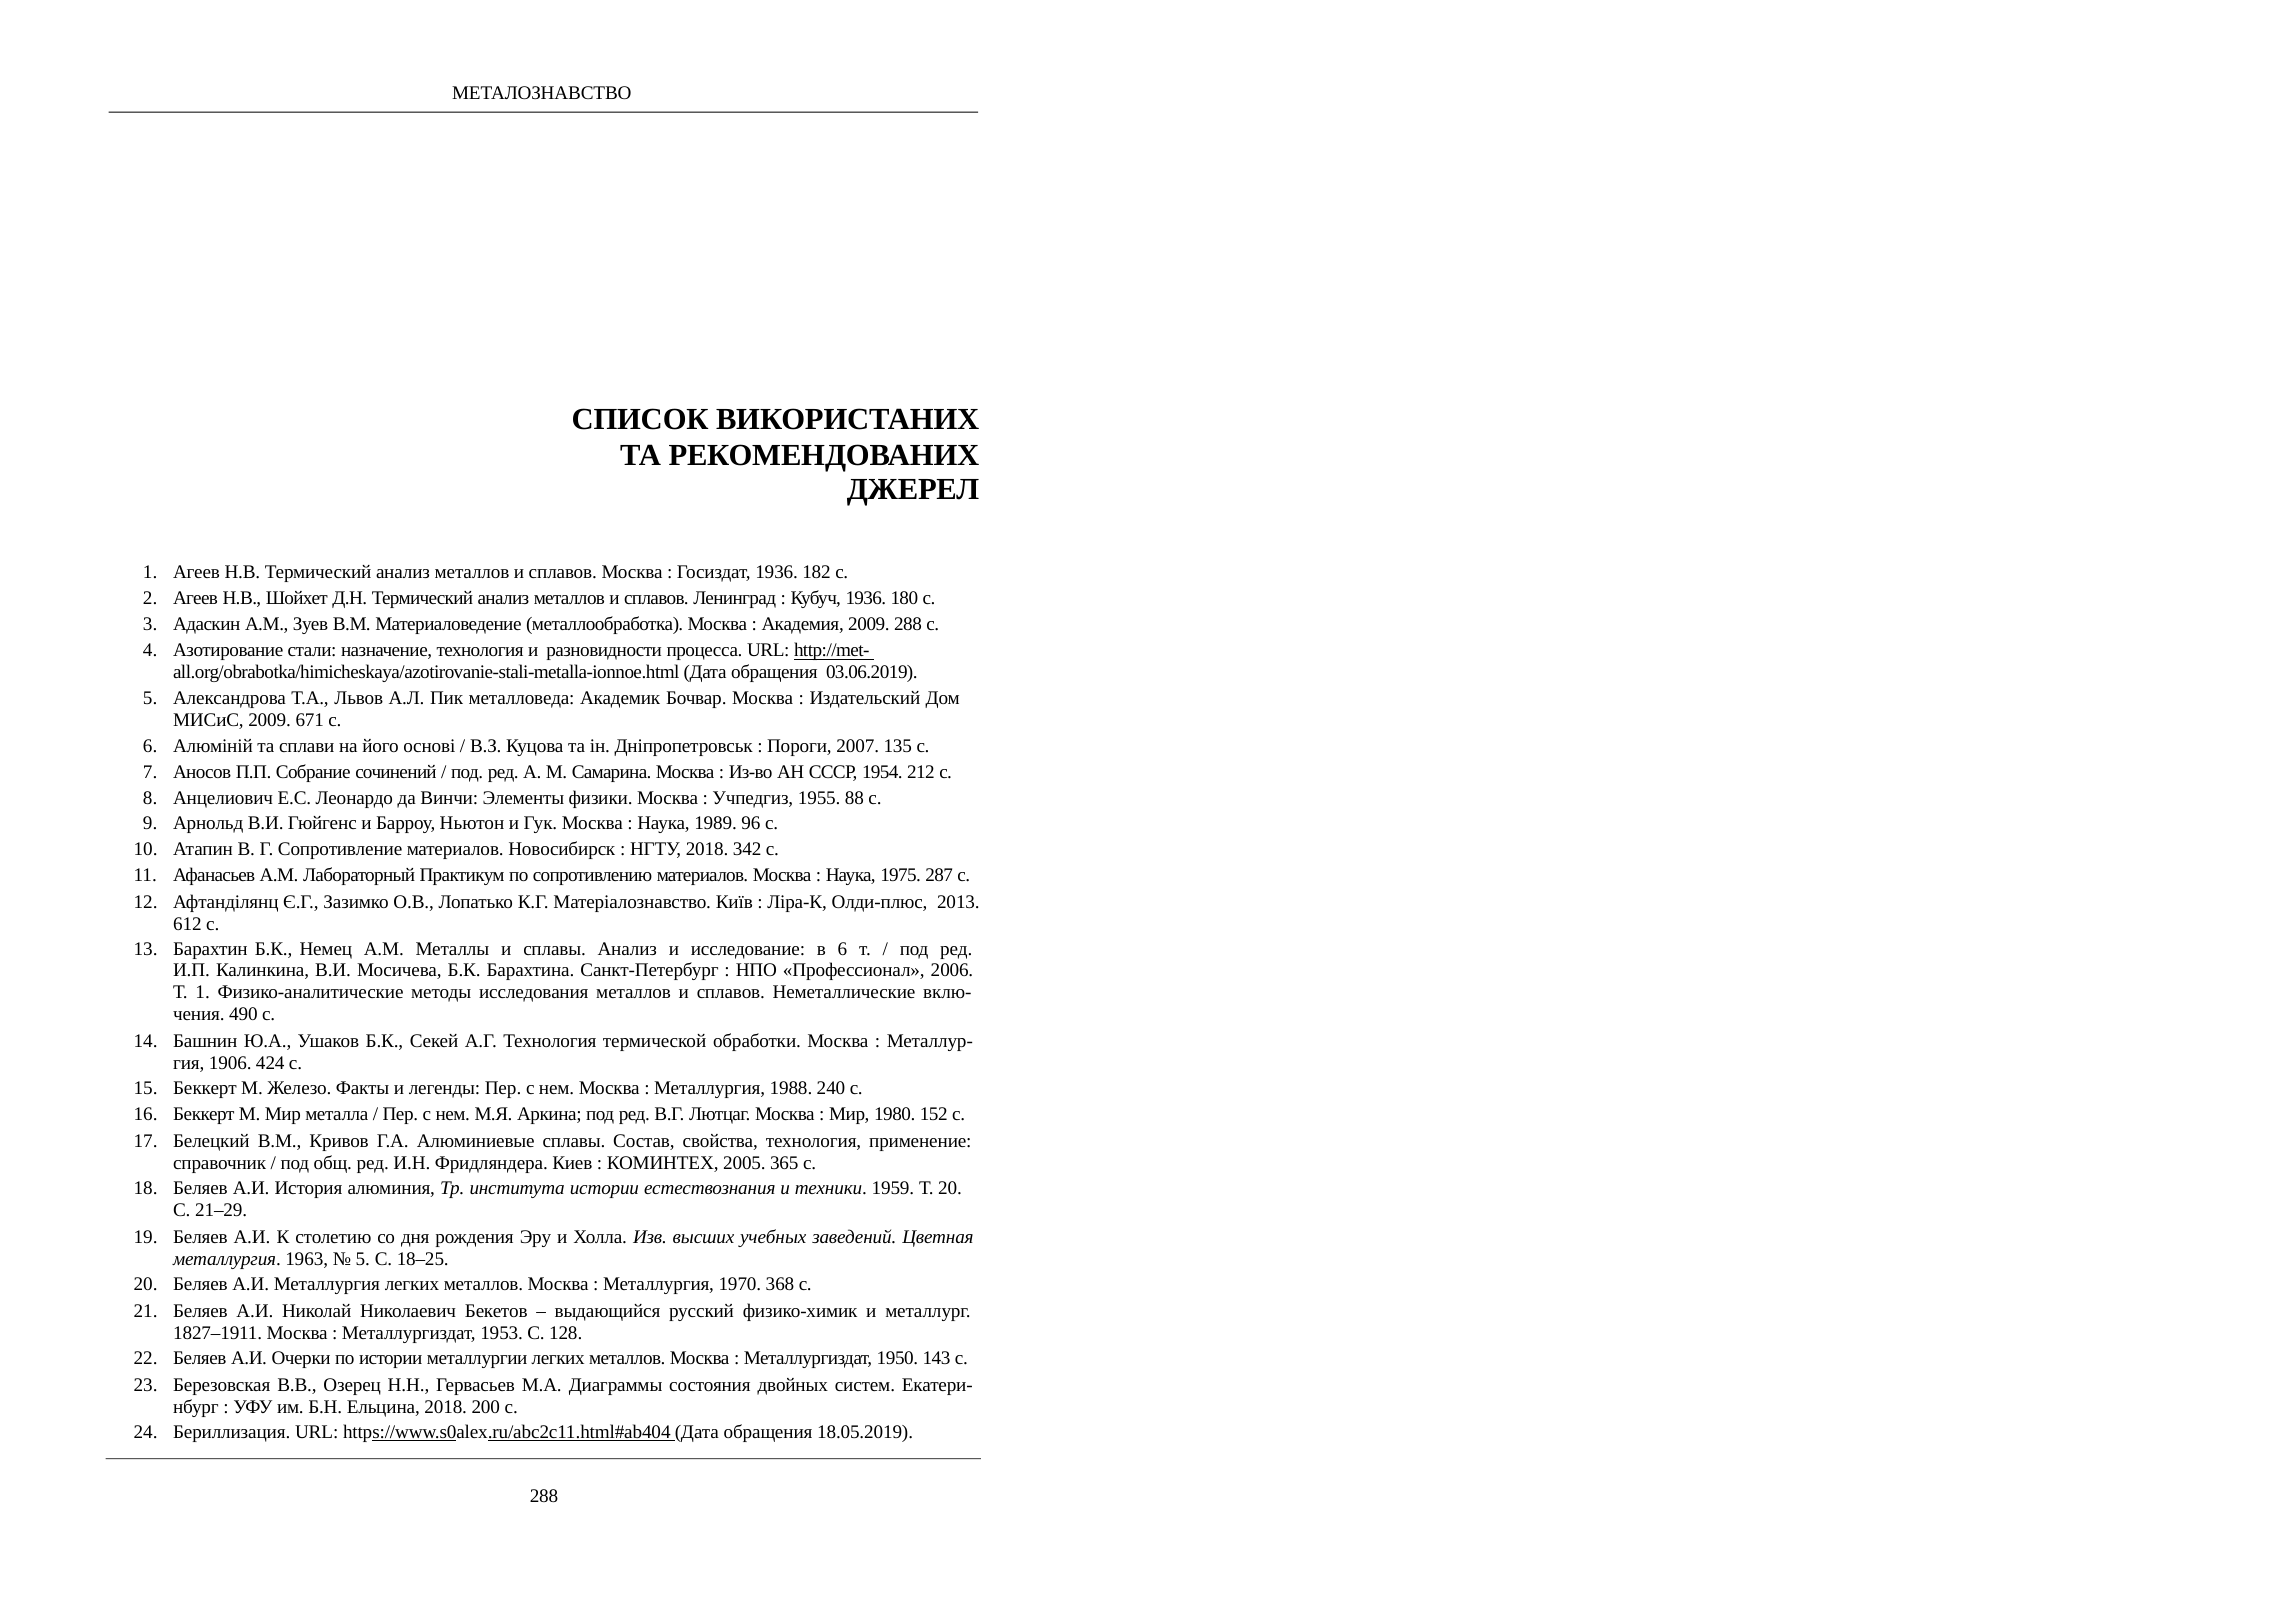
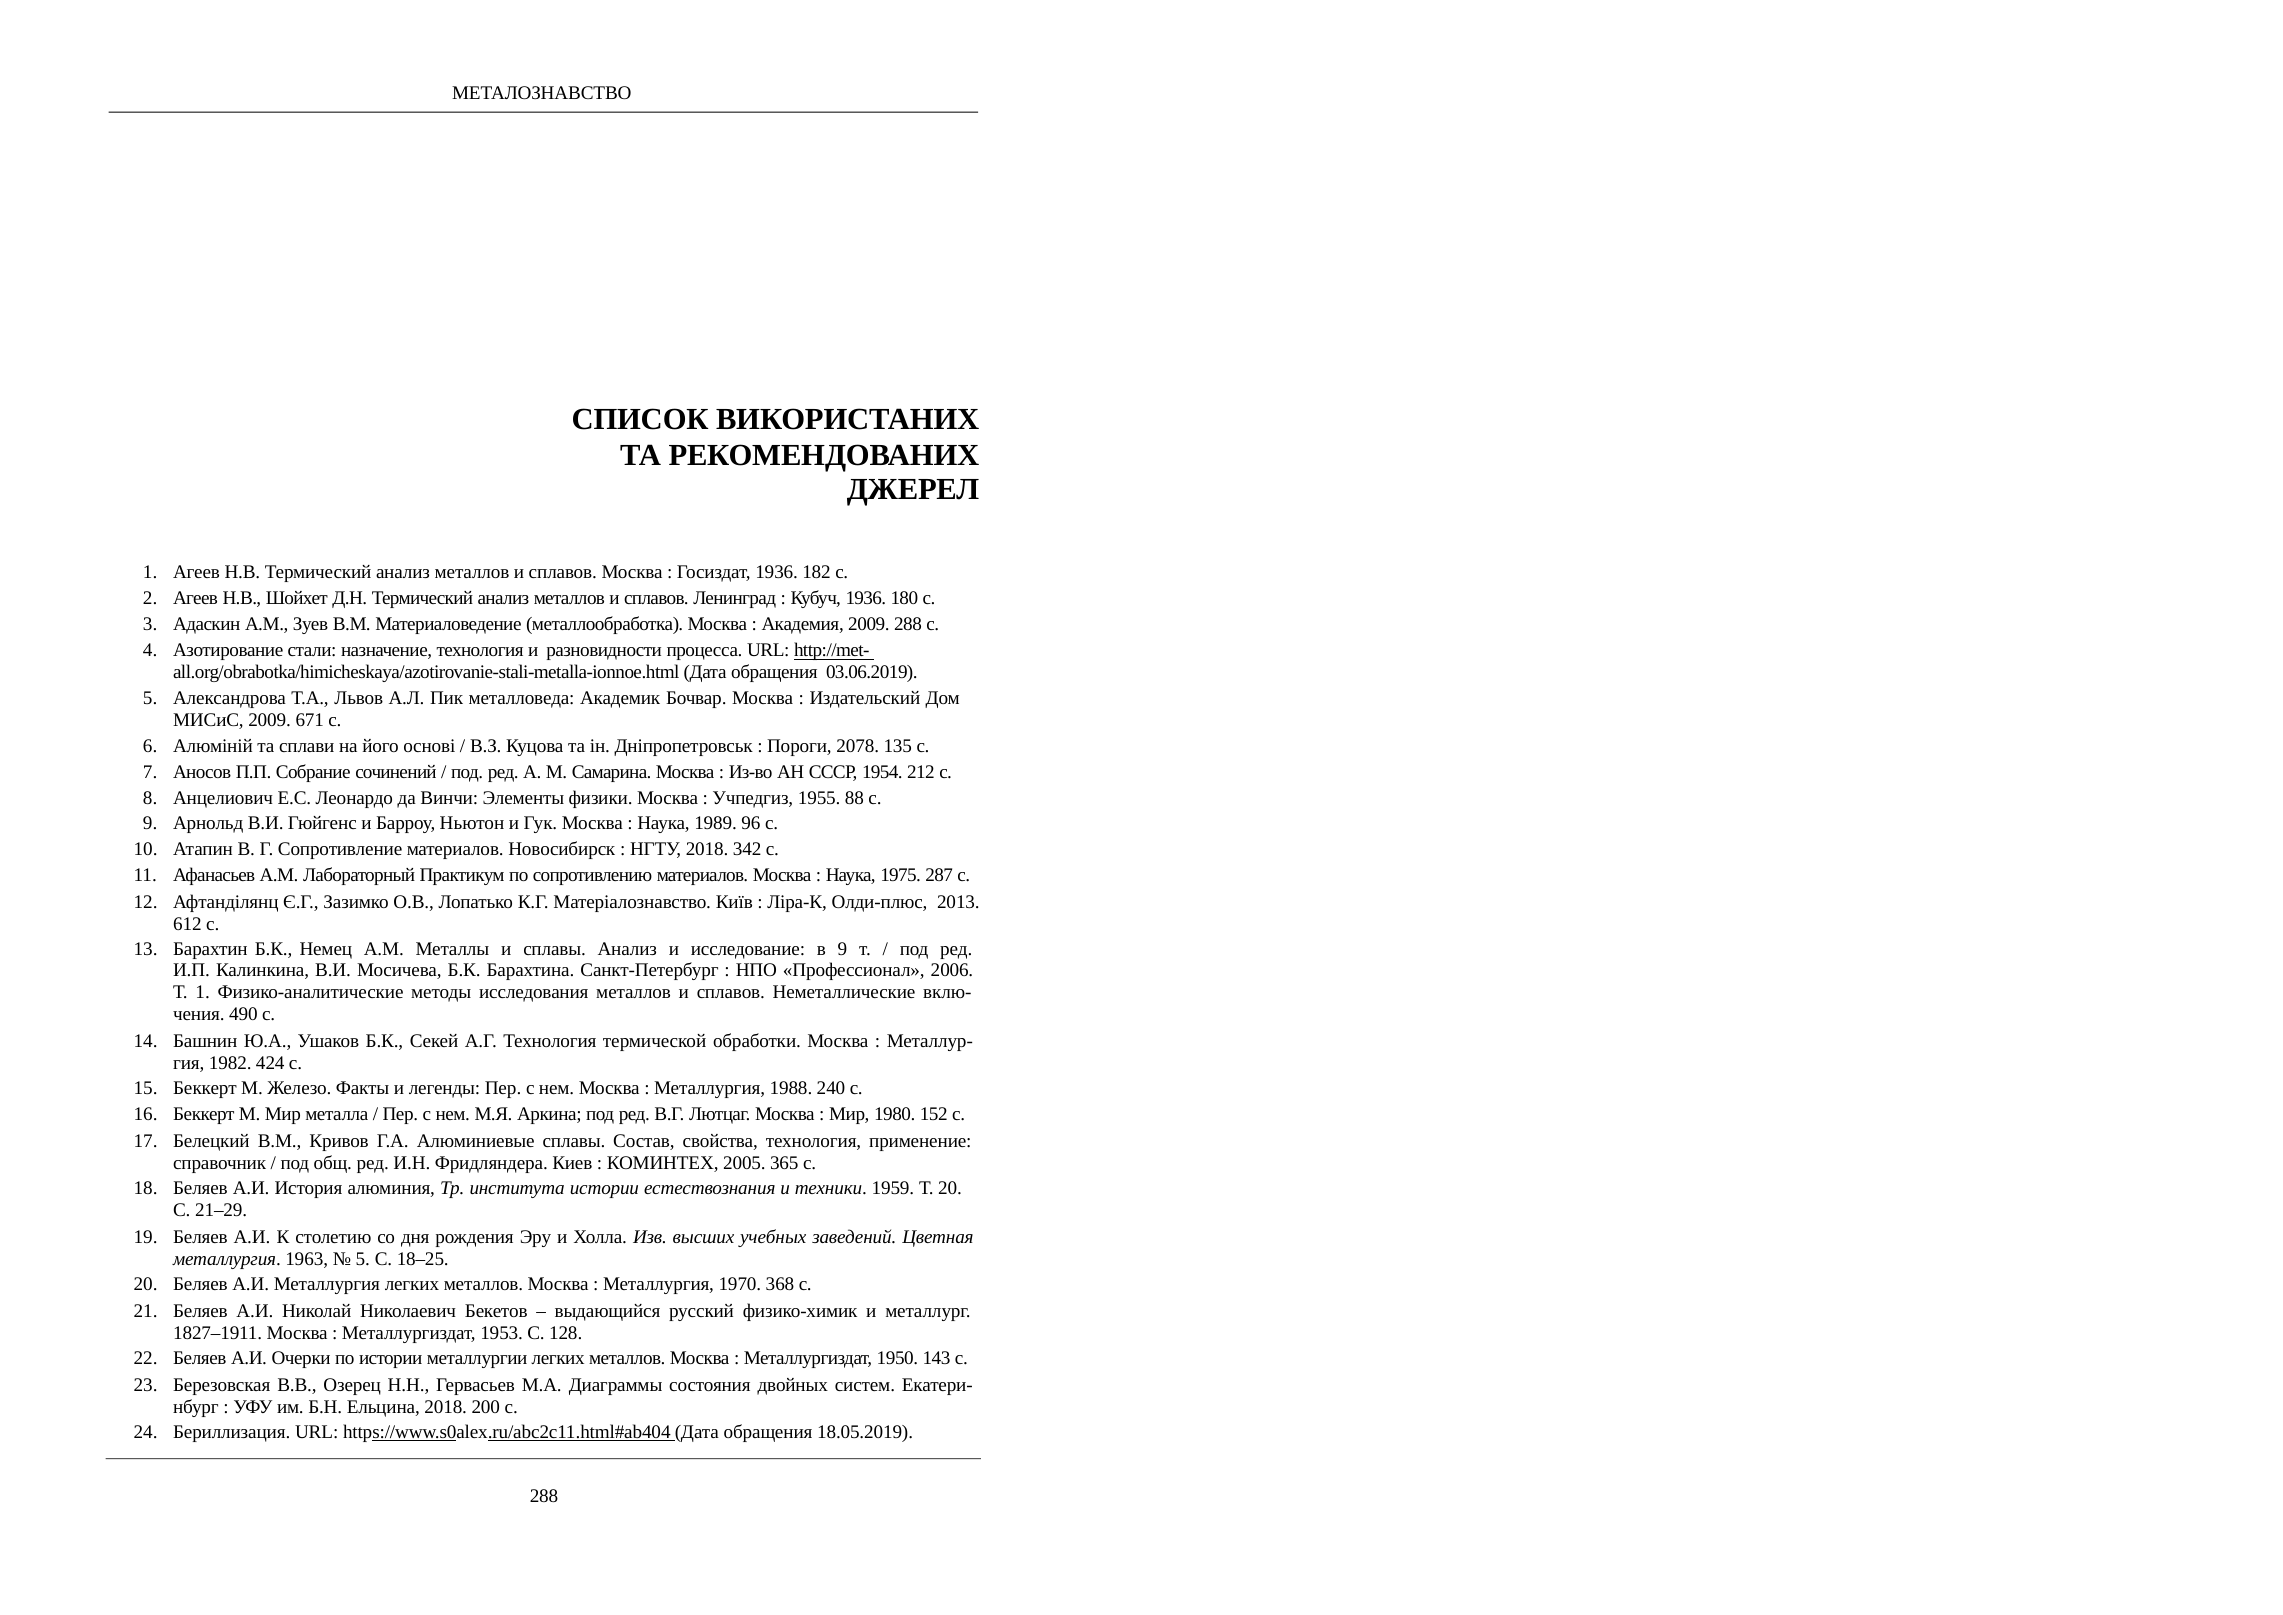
2007: 2007 -> 2078 (858, 746)
в 6: 6 -> 9 (842, 949)
1906: 1906 -> 1982 (230, 1063)
